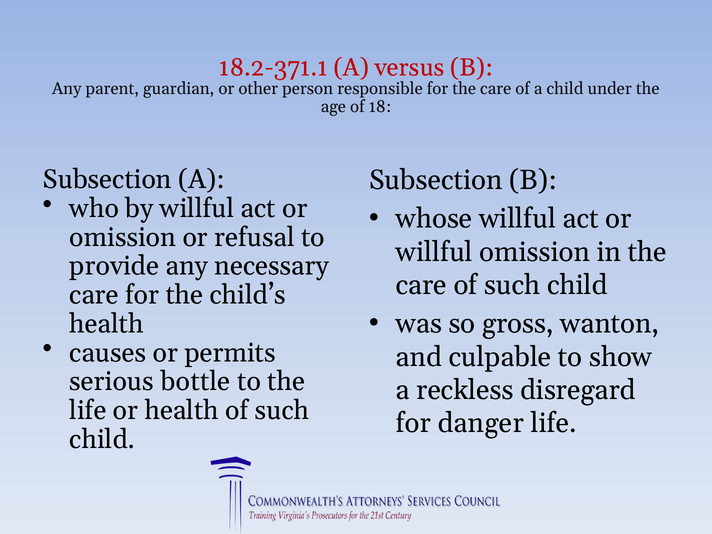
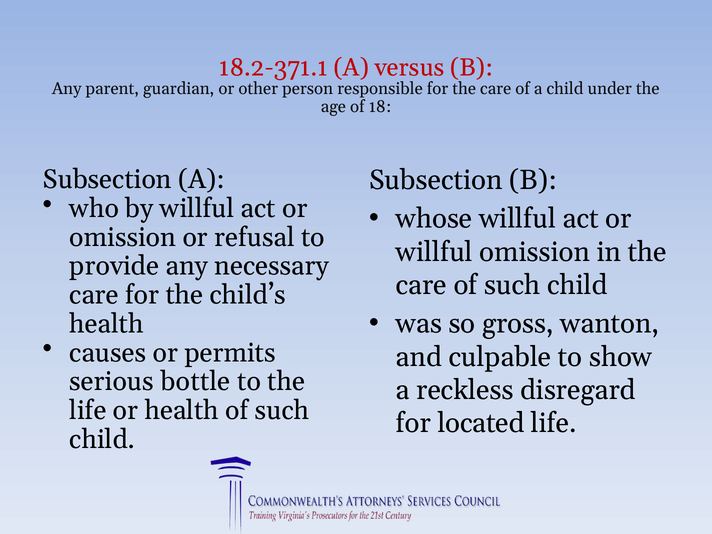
danger: danger -> located (481, 423)
